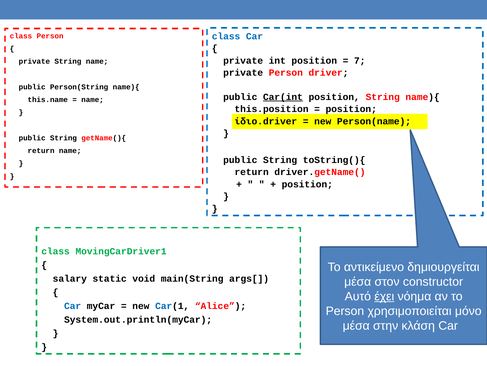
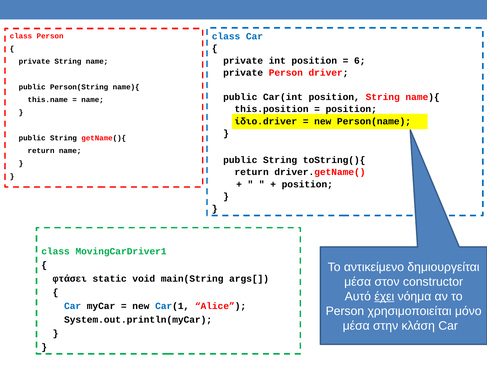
7: 7 -> 6 (360, 60)
Car(int underline: present -> none (283, 97)
salary: salary -> φτάσει (70, 278)
